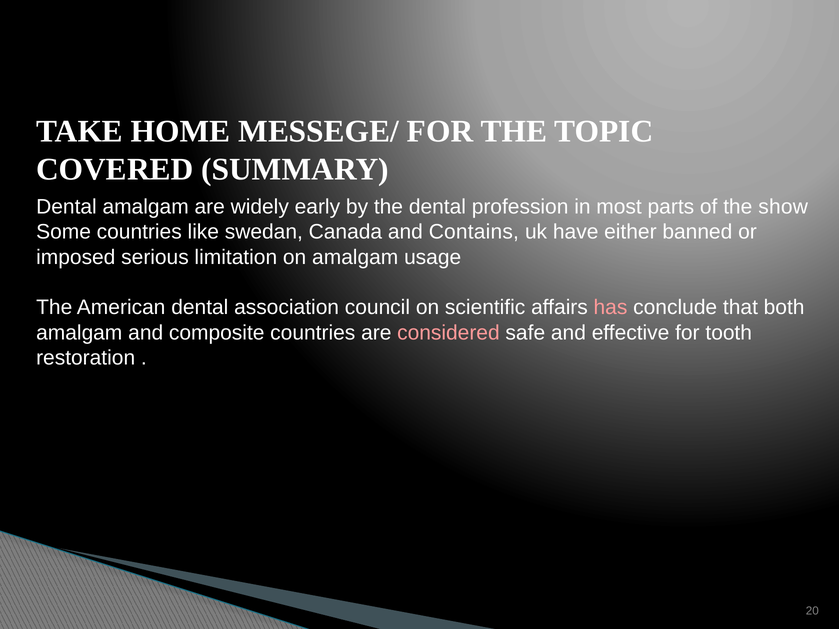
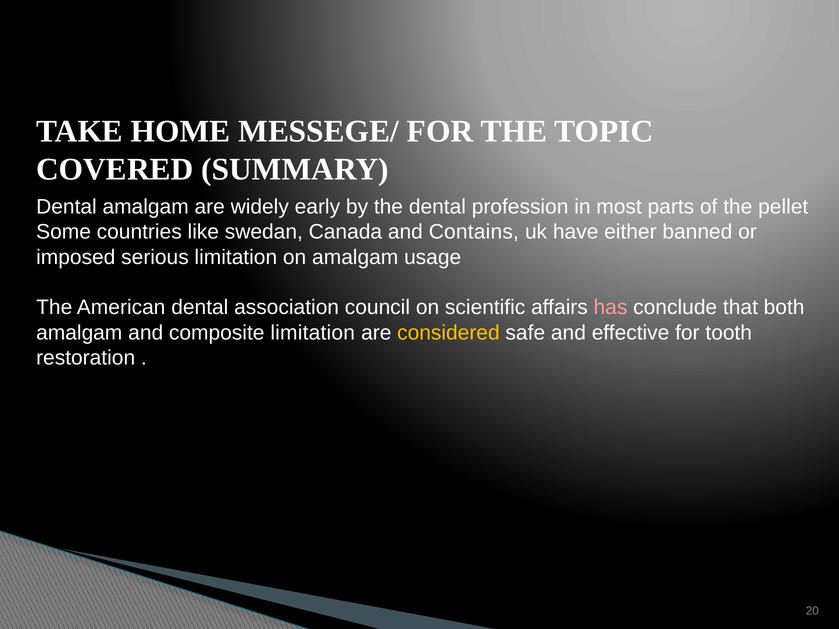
show: show -> pellet (783, 207)
composite countries: countries -> limitation (313, 333)
considered colour: pink -> yellow (448, 333)
